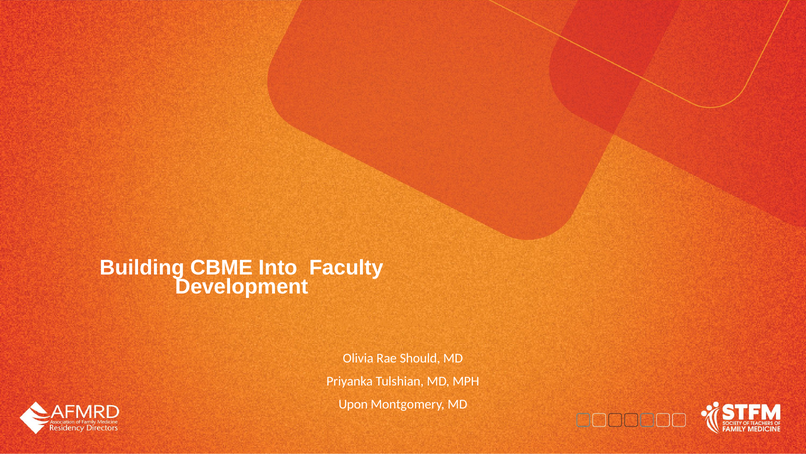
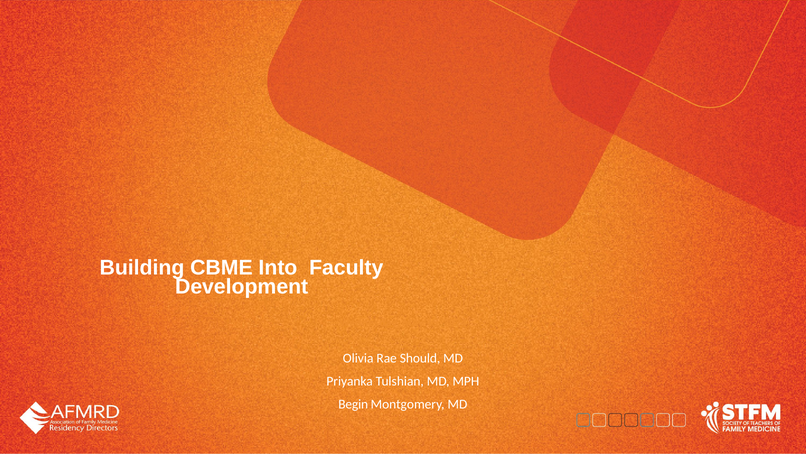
Upon: Upon -> Begin (353, 404)
